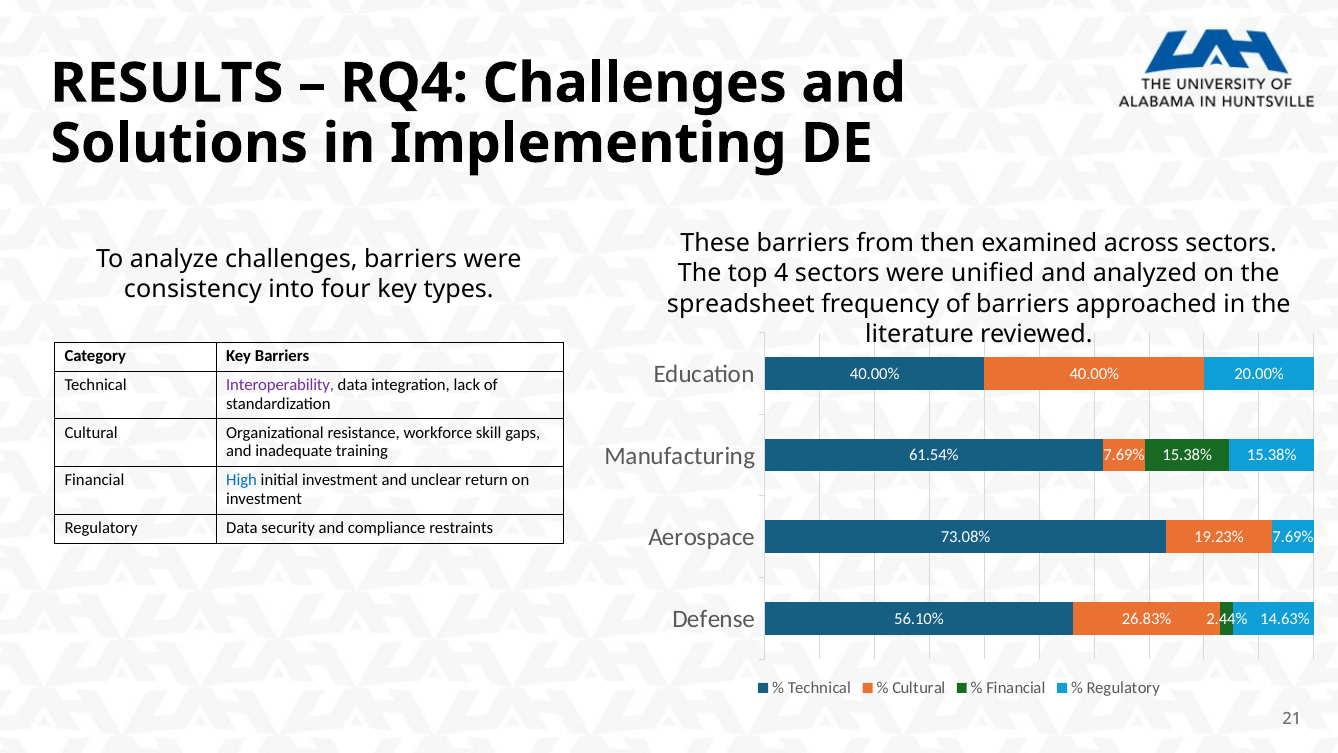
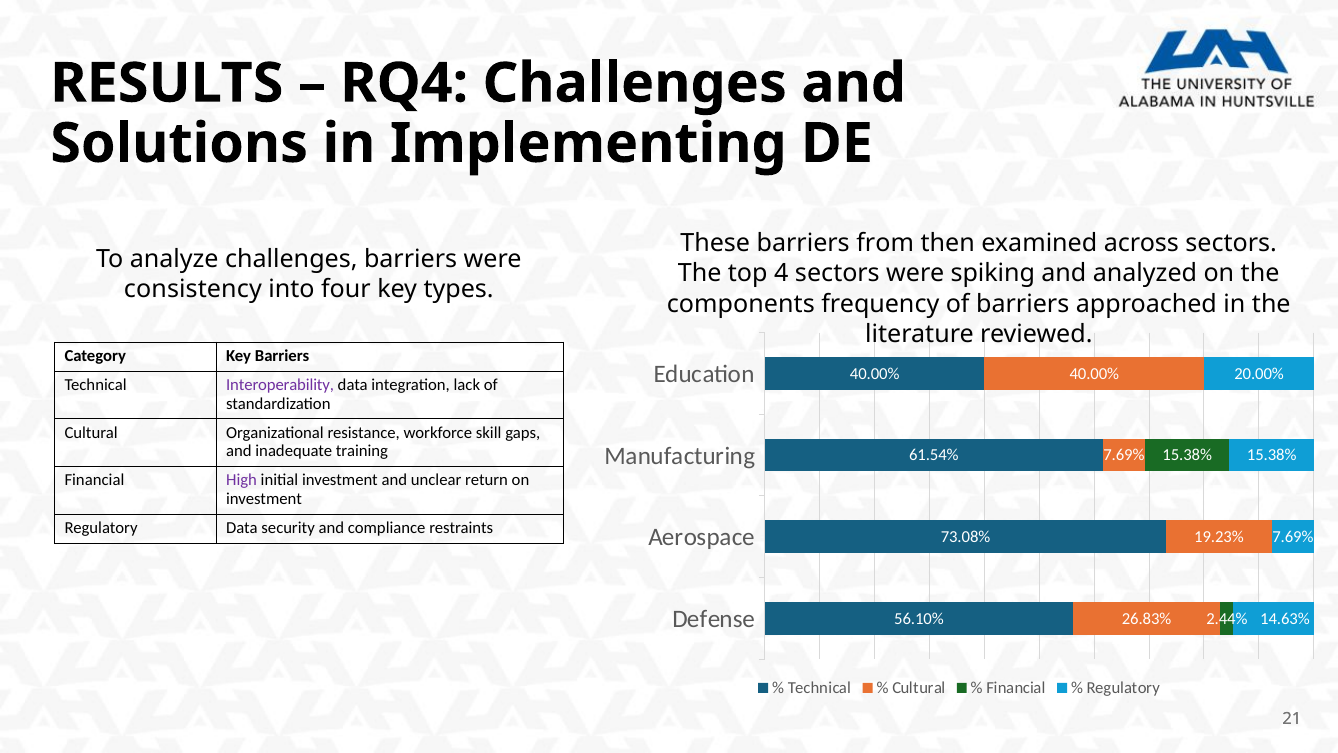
unified: unified -> spiking (993, 273)
spreadsheet: spreadsheet -> components (741, 304)
High colour: blue -> purple (242, 480)
